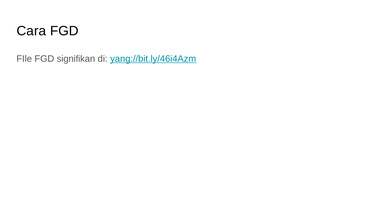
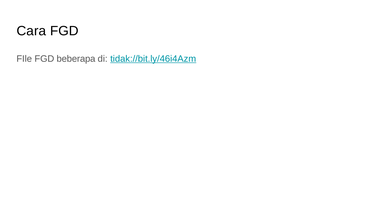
signifikan: signifikan -> beberapa (76, 59)
yang://bit.ly/46i4Azm: yang://bit.ly/46i4Azm -> tidak://bit.ly/46i4Azm (153, 59)
